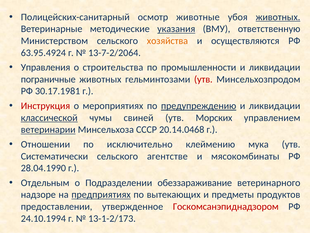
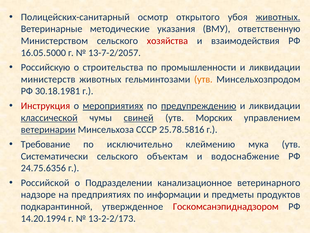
животные: животные -> открытого (198, 17)
указания underline: present -> none (176, 29)
хозяйства colour: orange -> red (167, 41)
осуществляются: осуществляются -> взаимодействия (245, 41)
63.95.4924: 63.95.4924 -> 16.05.5000 (43, 53)
13-7-2/2064: 13-7-2/2064 -> 13-7-2/2057 (115, 53)
Управления: Управления -> Российскую (45, 67)
пограничные: пограничные -> министерств (48, 79)
утв colour: red -> orange (203, 79)
30.17.1981: 30.17.1981 -> 30.18.1981 (58, 91)
мероприятиях underline: none -> present (113, 106)
свиней underline: none -> present (139, 118)
20.14.0468: 20.14.0468 -> 25.78.5816 (182, 129)
Отношении: Отношении -> Требование (46, 144)
агентстве: агентстве -> объектам (167, 156)
мясокомбинаты: мясокомбинаты -> водоснабжение (245, 156)
28.04.1990: 28.04.1990 -> 24.75.6356 (43, 168)
Отдельным: Отдельным -> Российской (45, 182)
обеззараживание: обеззараживание -> канализационное (195, 182)
предприятиях underline: present -> none (101, 194)
вытекающих: вытекающих -> информации (174, 194)
предоставлении: предоставлении -> подкарантинной (57, 206)
24.10.1994: 24.10.1994 -> 14.20.1994 (43, 218)
13-1-2/173: 13-1-2/173 -> 13-2-2/173 (112, 218)
